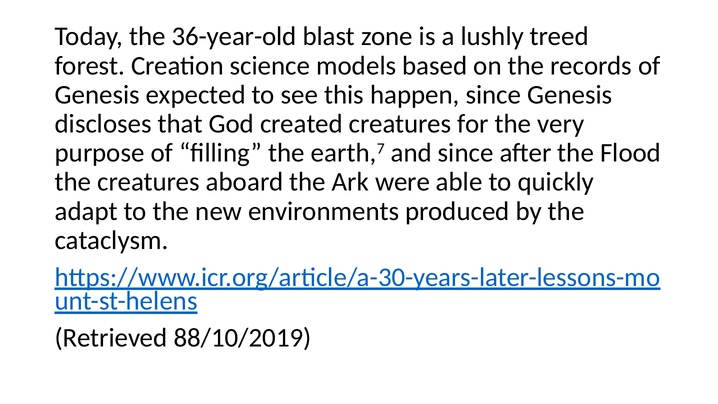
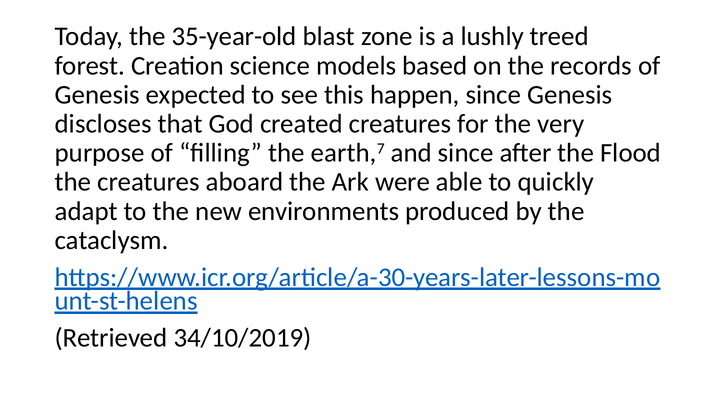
36-year-old: 36-year-old -> 35-year-old (234, 37)
88/10/2019: 88/10/2019 -> 34/10/2019 (243, 338)
